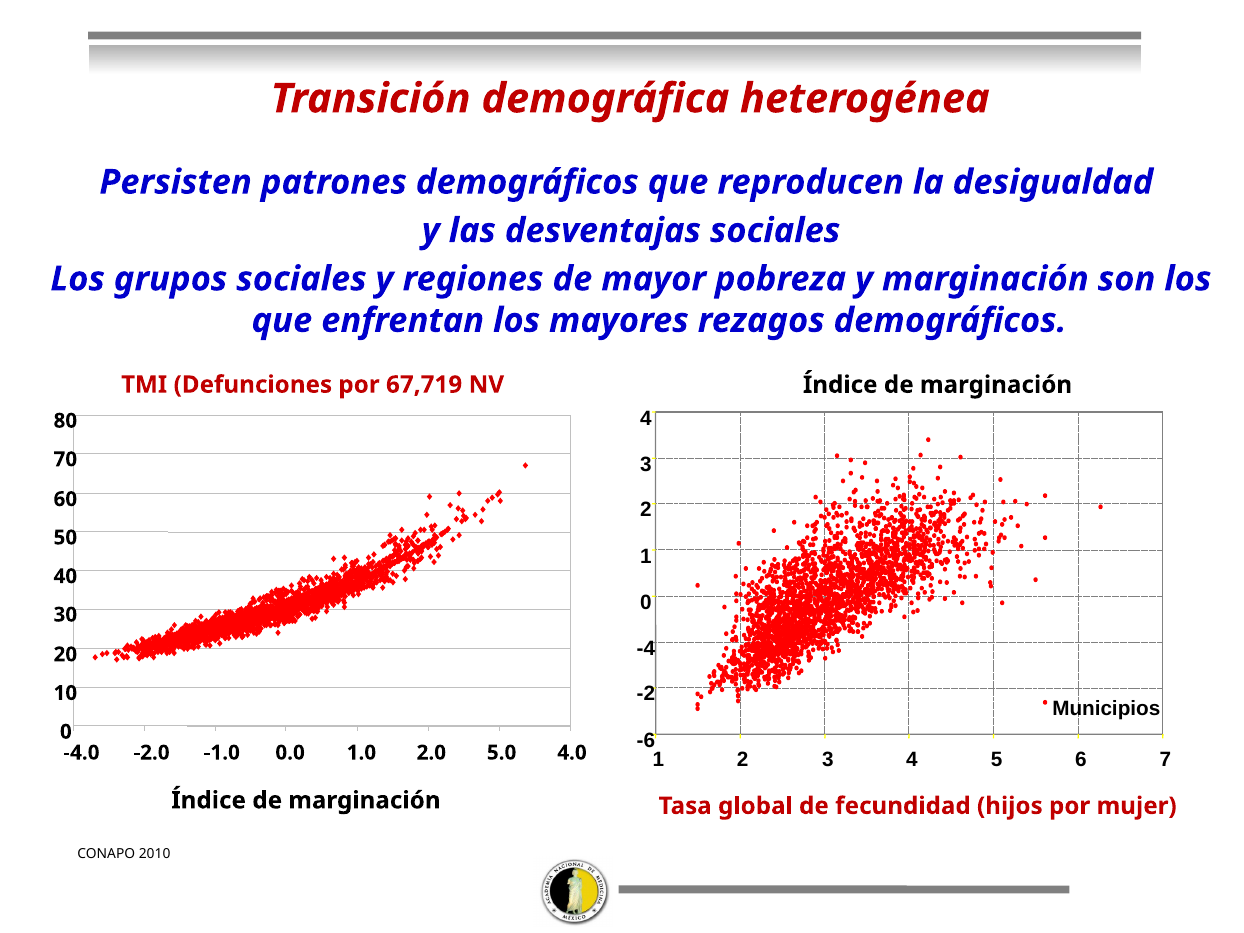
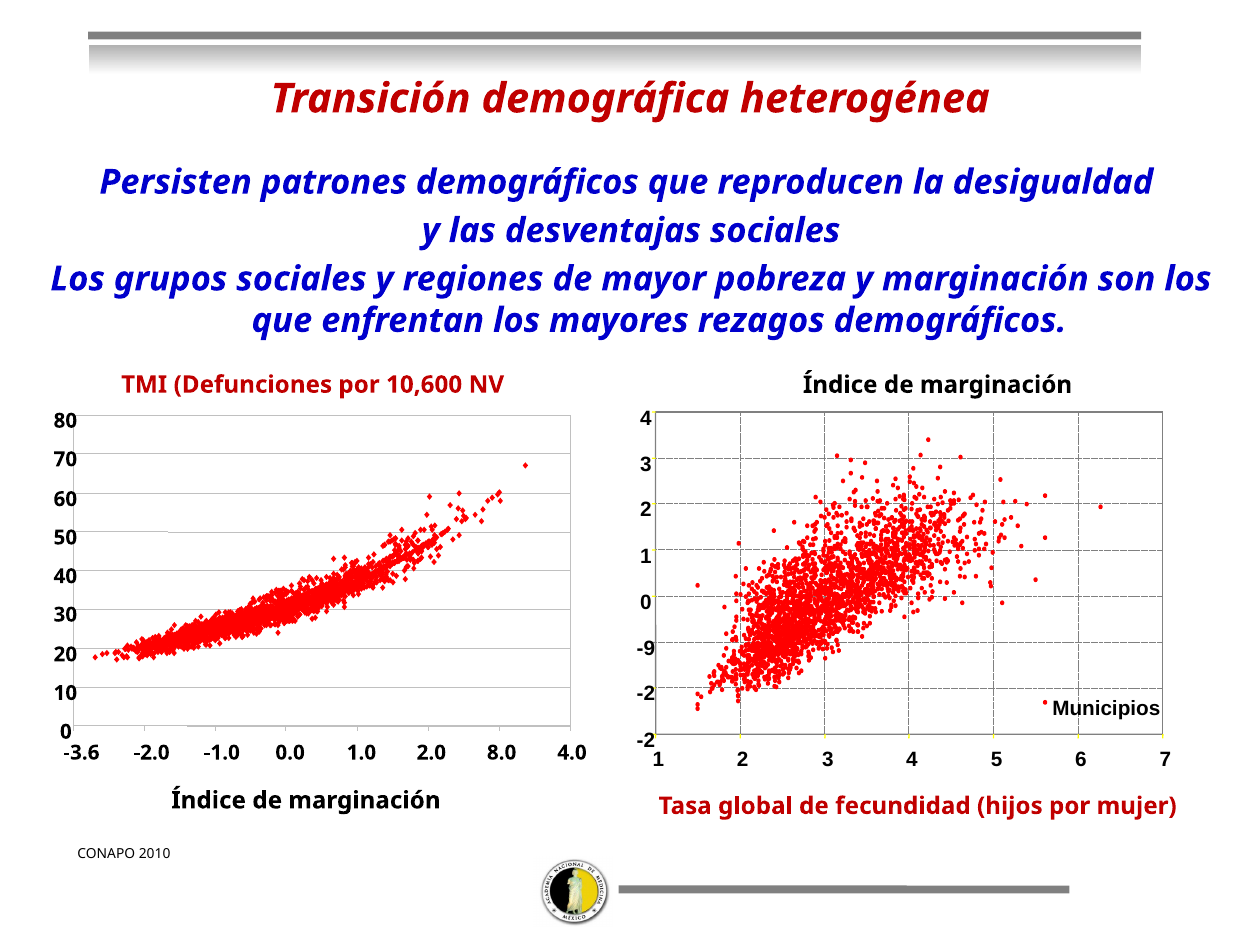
67,719: 67,719 -> 10,600 (424, 385)
-4: -4 -> -9 (646, 649)
-6: -6 -> -2 (646, 740)
-4.0: -4.0 -> -3.6 (81, 753)
5.0: 5.0 -> 8.0 (502, 753)
